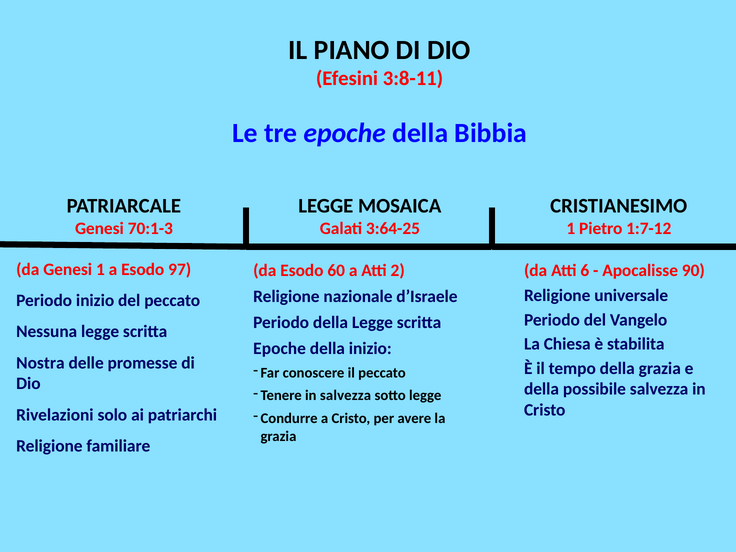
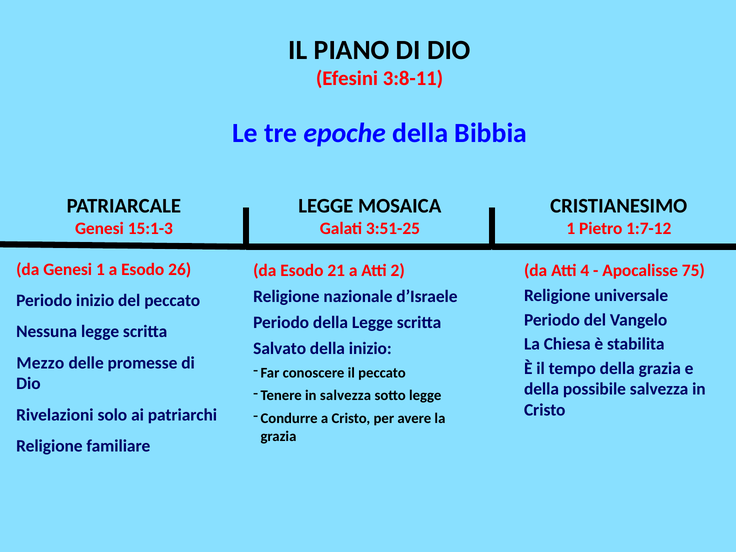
3:64-25: 3:64-25 -> 3:51-25 (393, 228)
70:1-3: 70:1-3 -> 15:1-3 (150, 228)
97: 97 -> 26 (180, 269)
60: 60 -> 21 (336, 270)
6: 6 -> 4 (585, 270)
90: 90 -> 75 (693, 270)
Epoche: Epoche -> Salvato (280, 348)
Nostra: Nostra -> Mezzo (40, 363)
